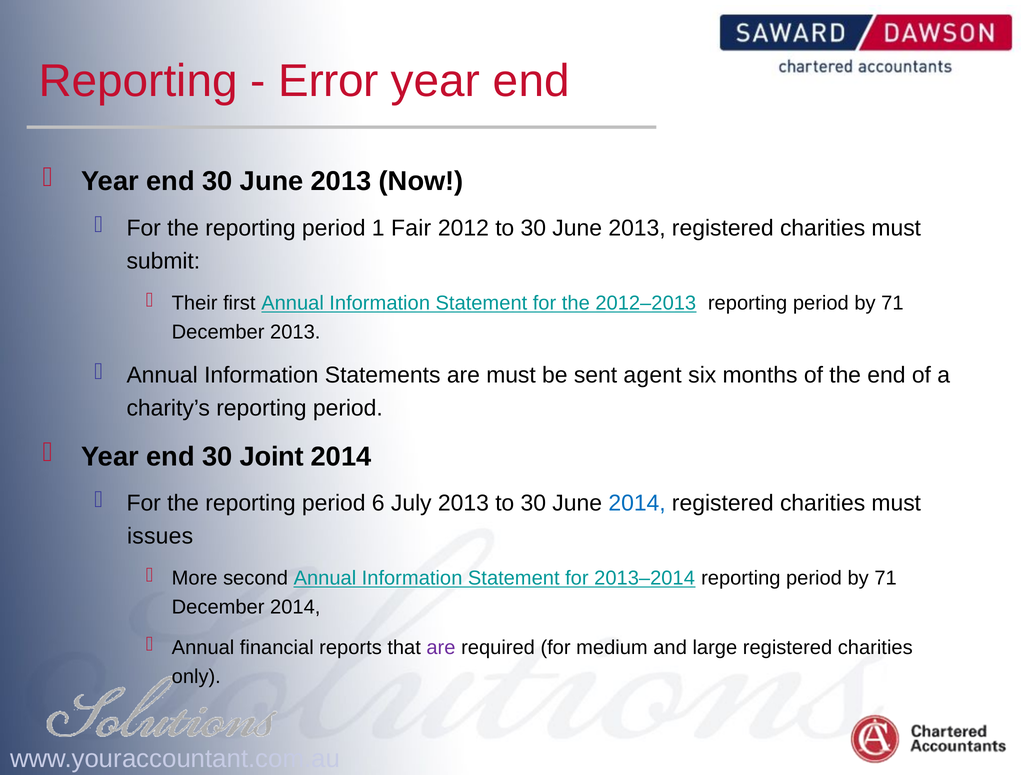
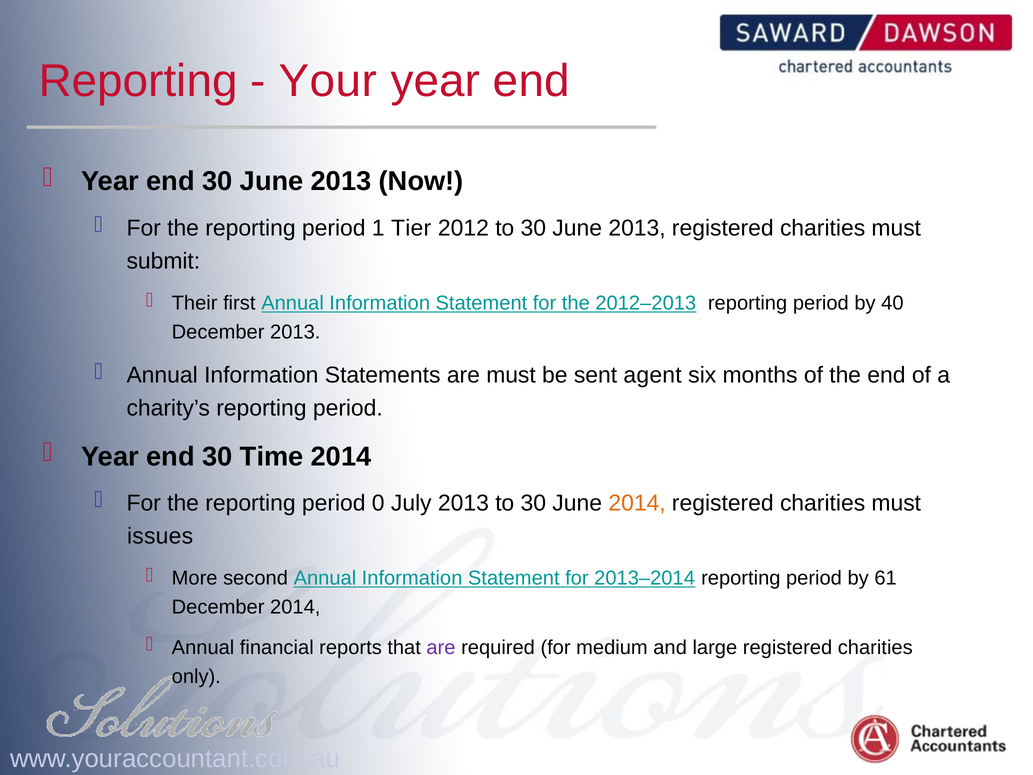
Error: Error -> Your (328, 81)
Fair: Fair -> Tier (411, 228)
71: 71 -> 40 (892, 303)
Joint: Joint -> Time (272, 456)
6: 6 -> 0 (378, 503)
2014 colour: blue -> orange (637, 503)
71: 71 -> 61 (886, 578)
